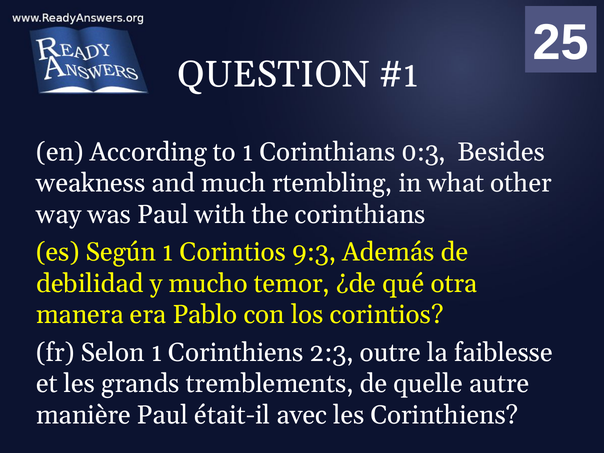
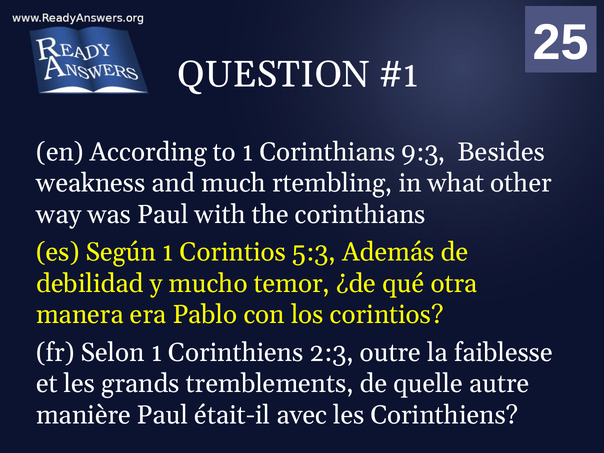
0:3: 0:3 -> 9:3 (423, 152)
9:3: 9:3 -> 5:3 (314, 252)
